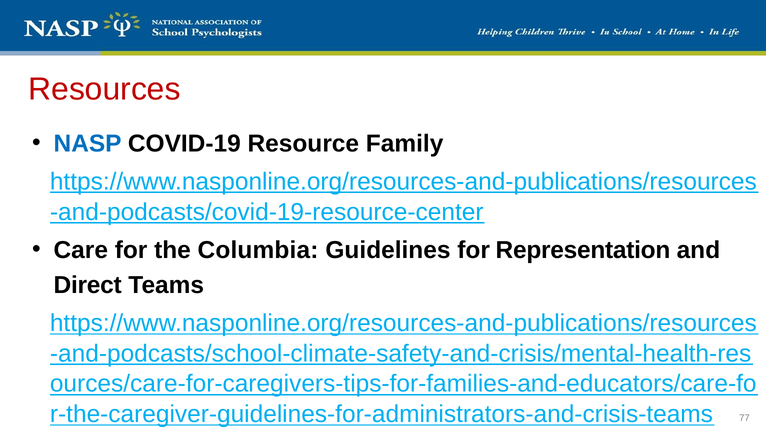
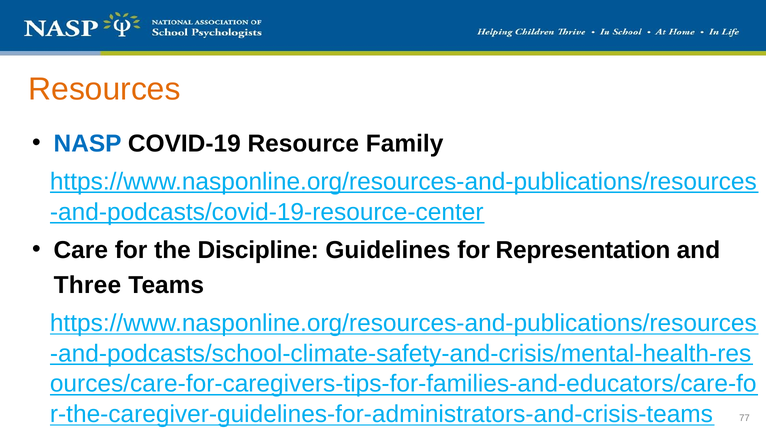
Resources colour: red -> orange (104, 89)
Columbia: Columbia -> Discipline (258, 250)
Direct: Direct -> Three (87, 285)
